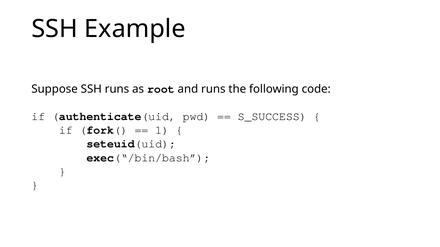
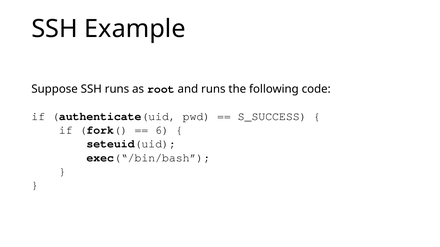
1: 1 -> 6 (162, 130)
